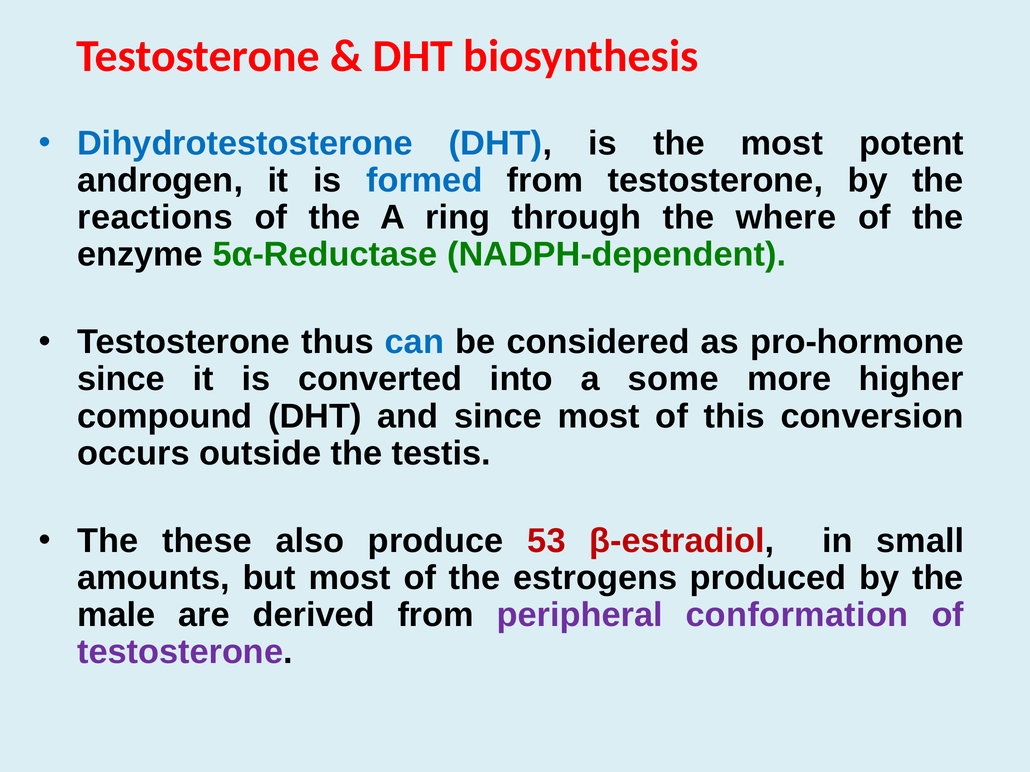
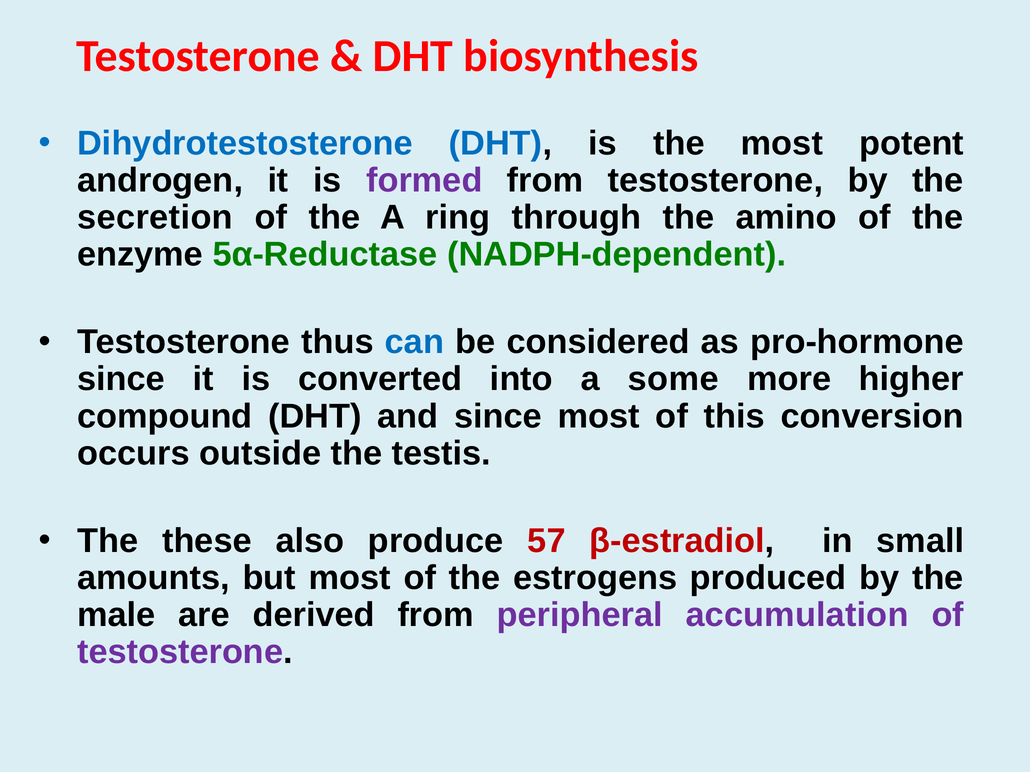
formed colour: blue -> purple (424, 180)
reactions: reactions -> secretion (155, 217)
where: where -> amino (786, 217)
53: 53 -> 57 (547, 541)
conformation: conformation -> accumulation (797, 616)
